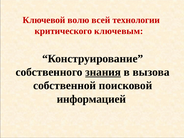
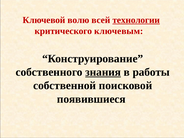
технологии underline: none -> present (136, 20)
вызова: вызова -> работы (151, 72)
информацией: информацией -> появившиеся (91, 99)
